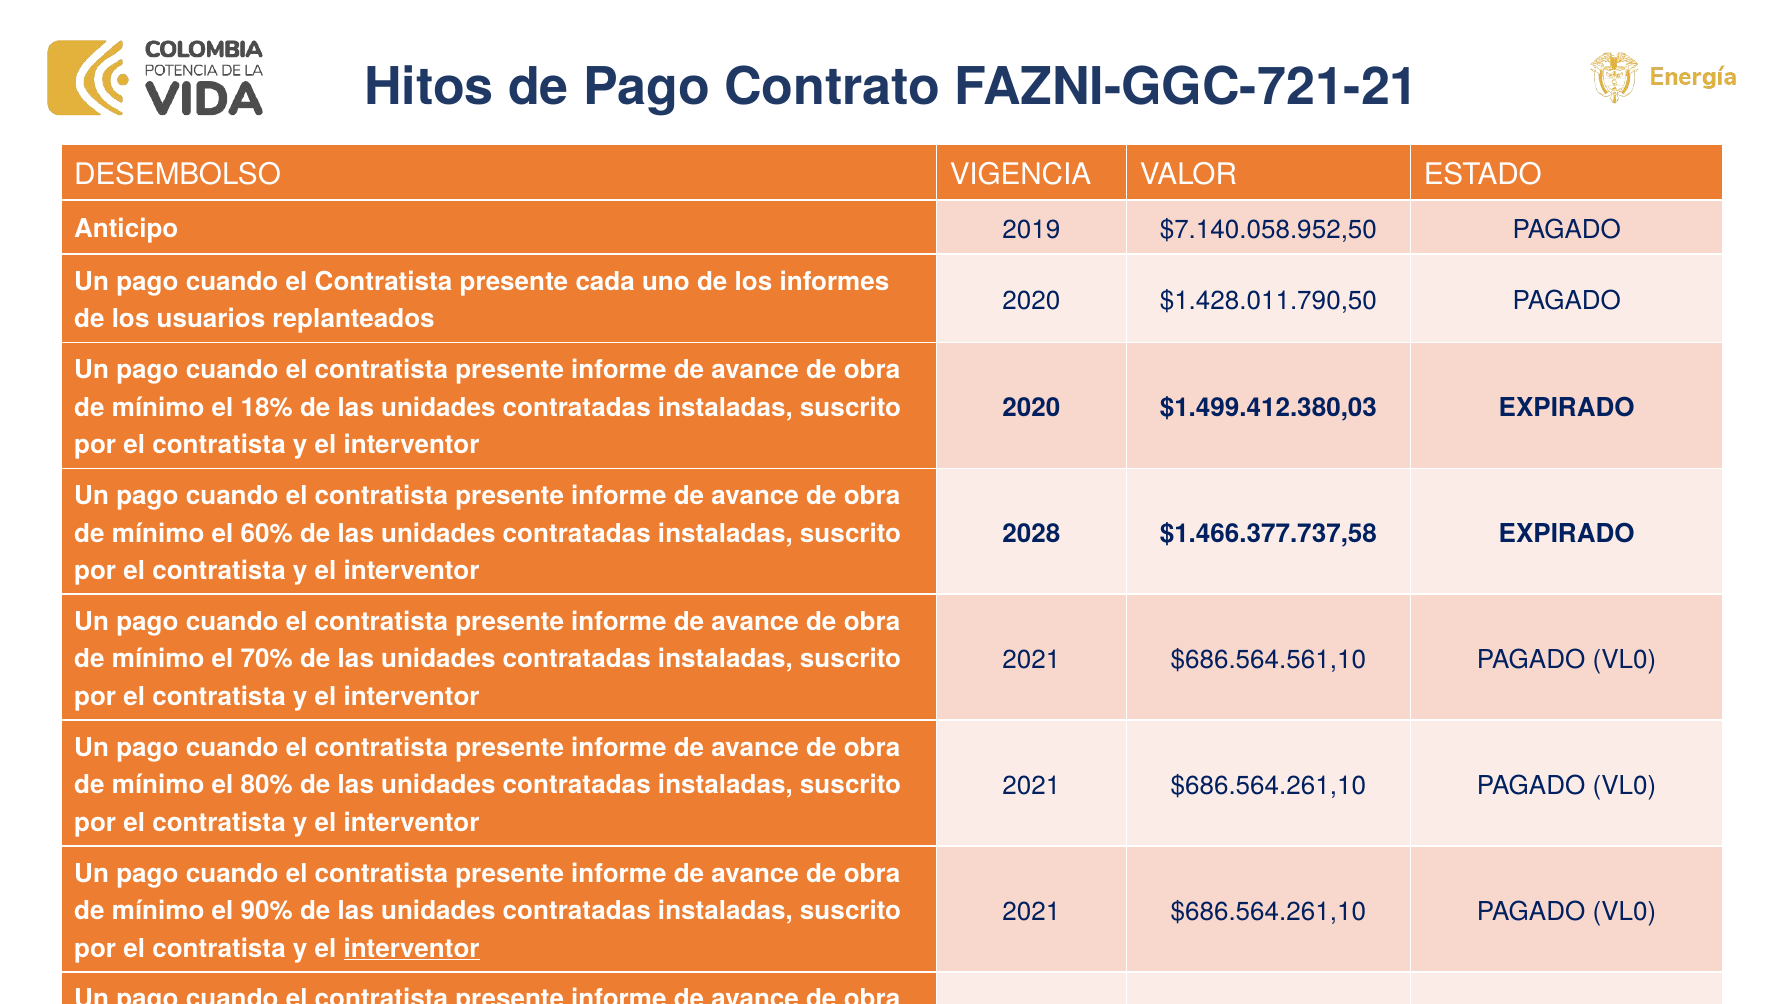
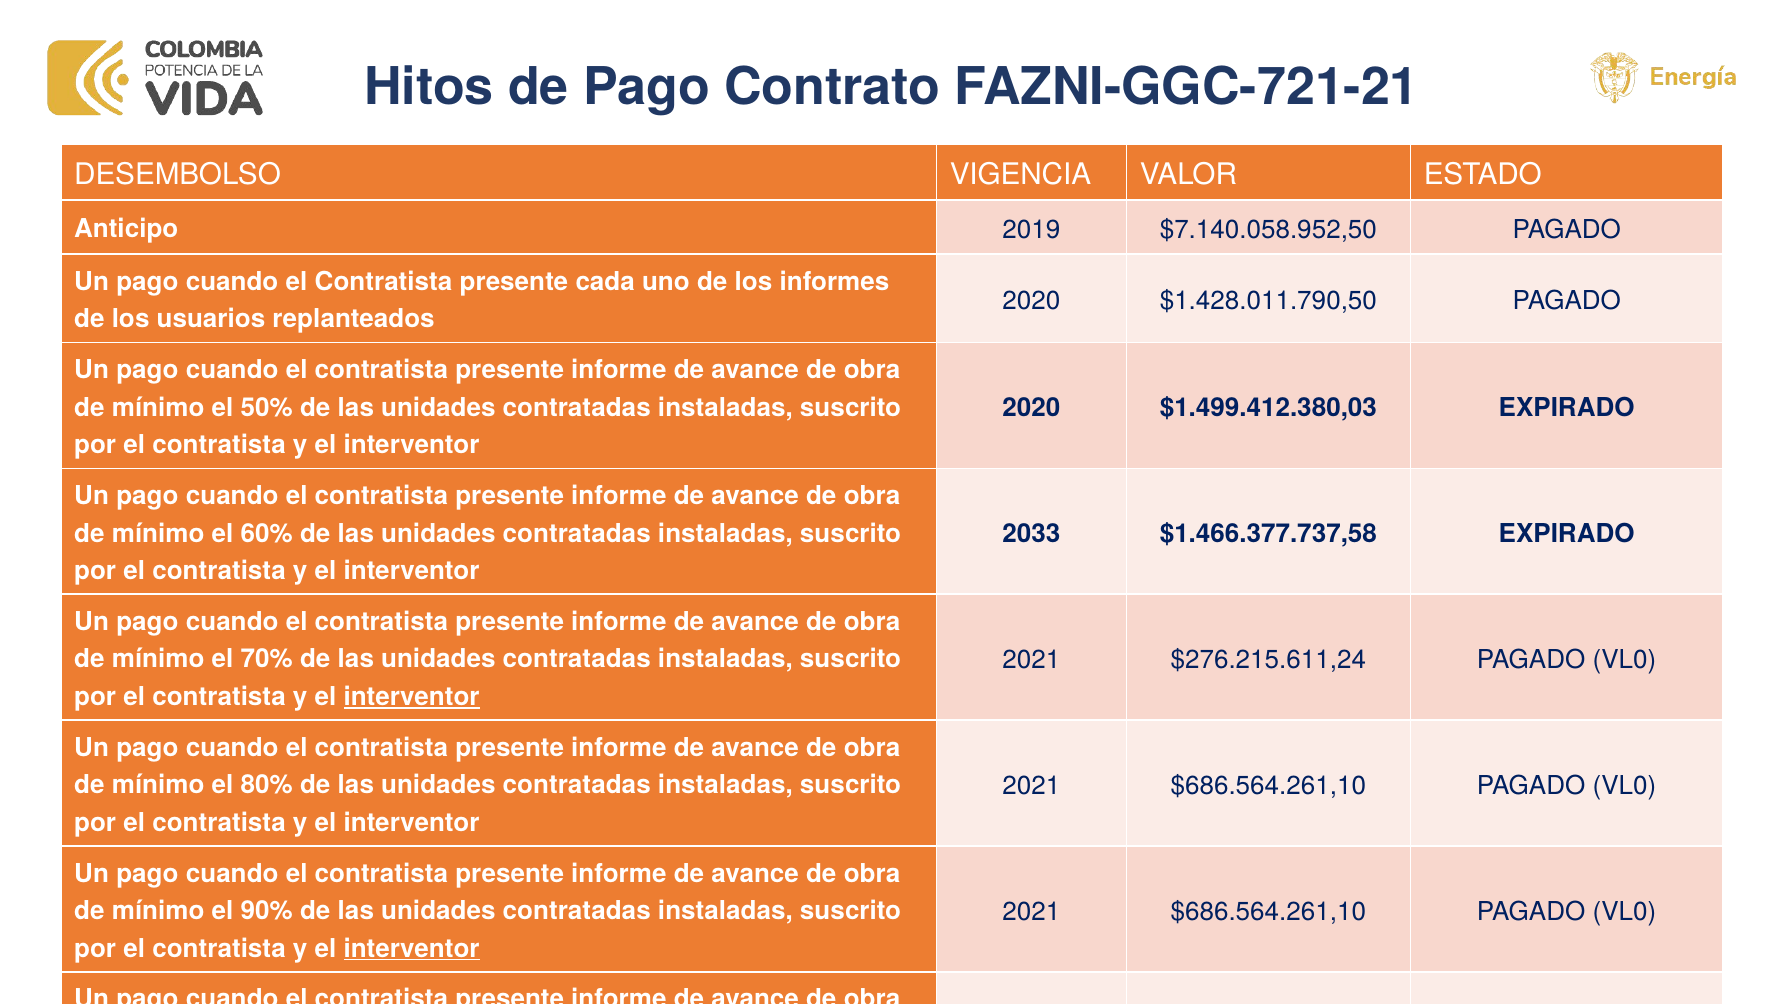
18%: 18% -> 50% (267, 407)
2028: 2028 -> 2033 (1031, 533)
$686.564.561,10: $686.564.561,10 -> $276.215.611,24 (1268, 659)
interventor underline: none -> present (412, 696)
